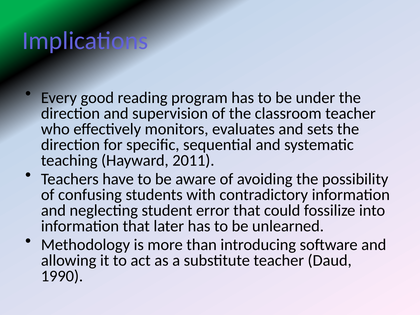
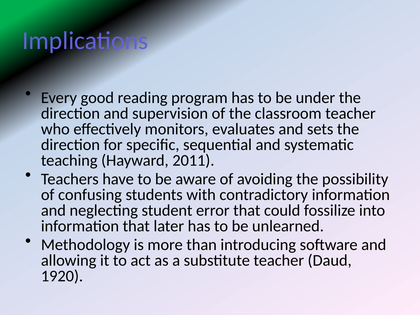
1990: 1990 -> 1920 (62, 276)
